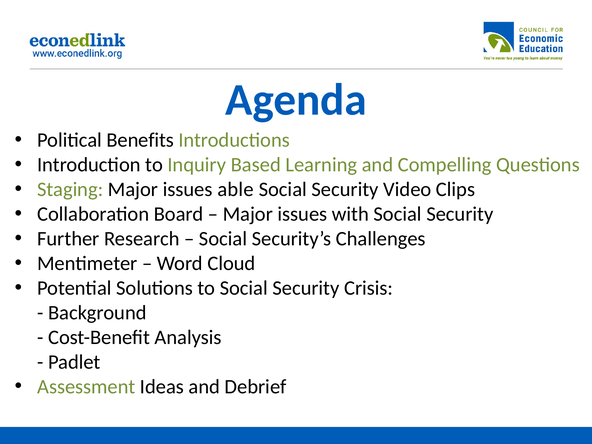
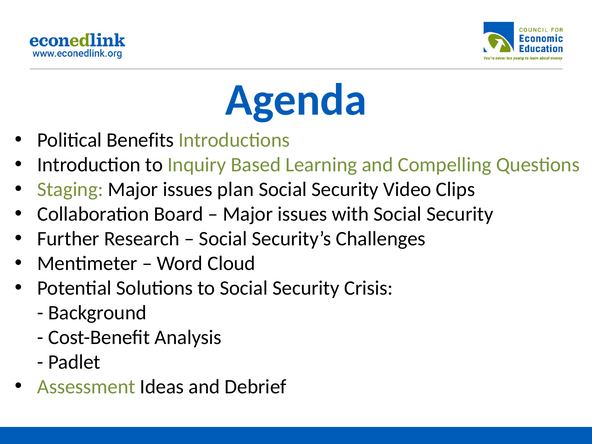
able: able -> plan (236, 189)
